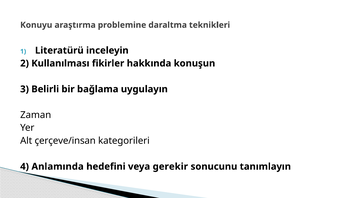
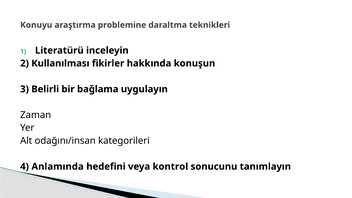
çerçeve/insan: çerçeve/insan -> odağını/insan (65, 141)
gerekir: gerekir -> kontrol (170, 167)
